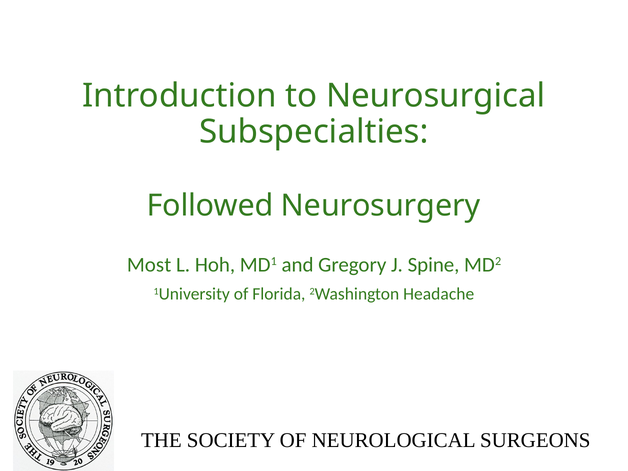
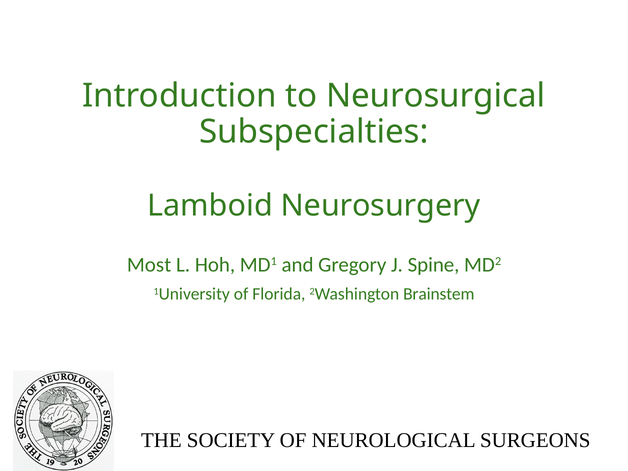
Followed: Followed -> Lamboid (210, 206)
Headache: Headache -> Brainstem (439, 294)
